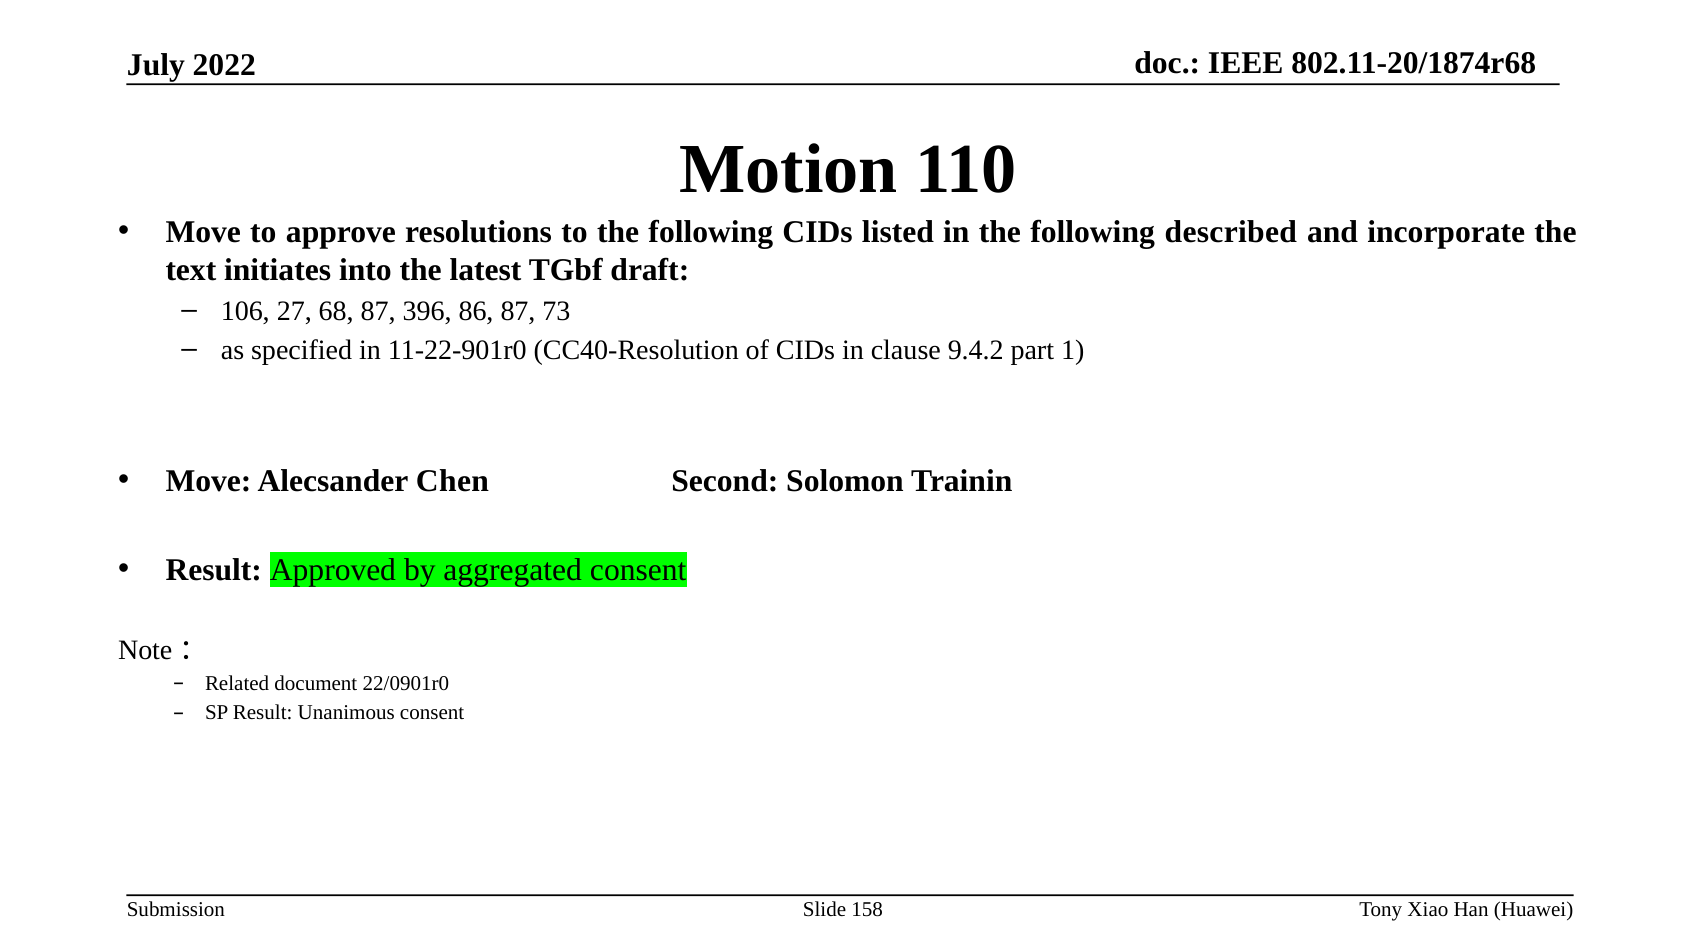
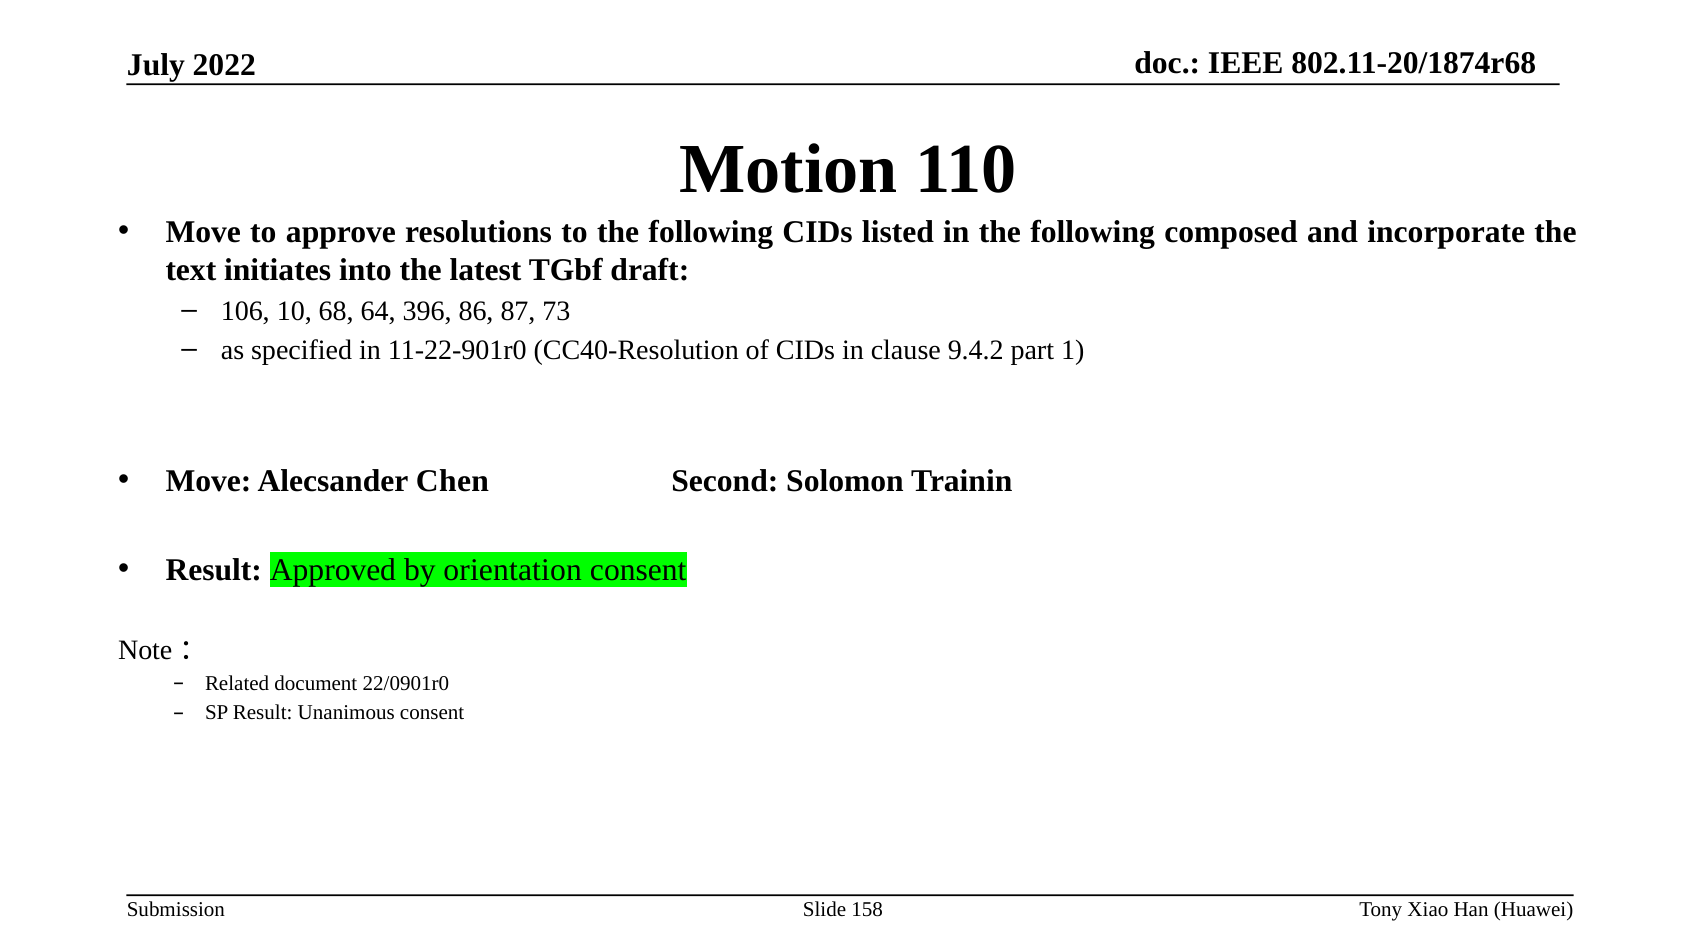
described: described -> composed (1231, 232)
27: 27 -> 10 (294, 311)
68 87: 87 -> 64 (378, 311)
aggregated: aggregated -> orientation (513, 570)
